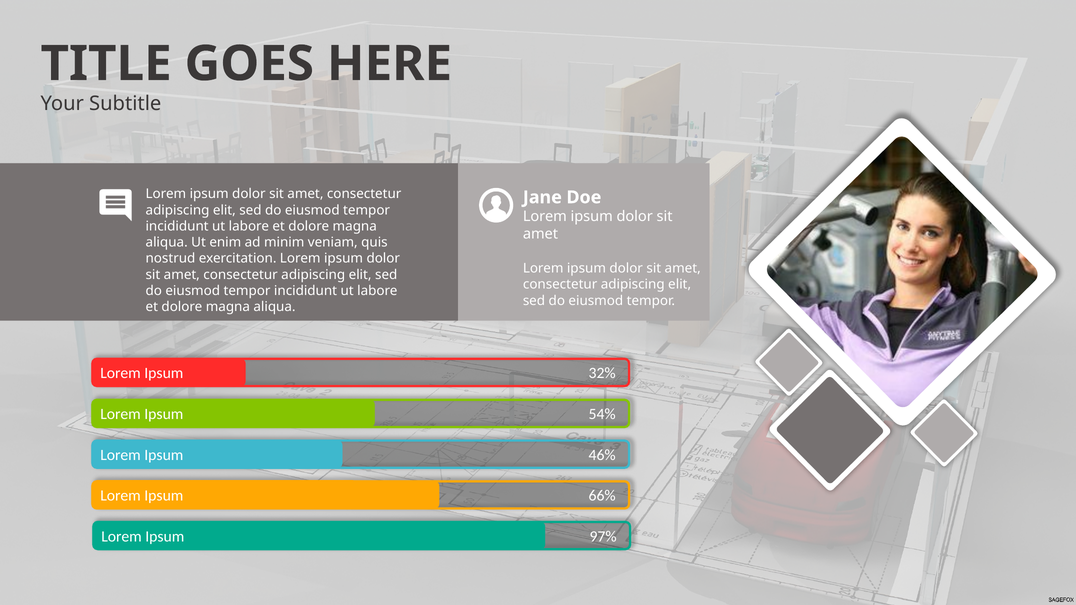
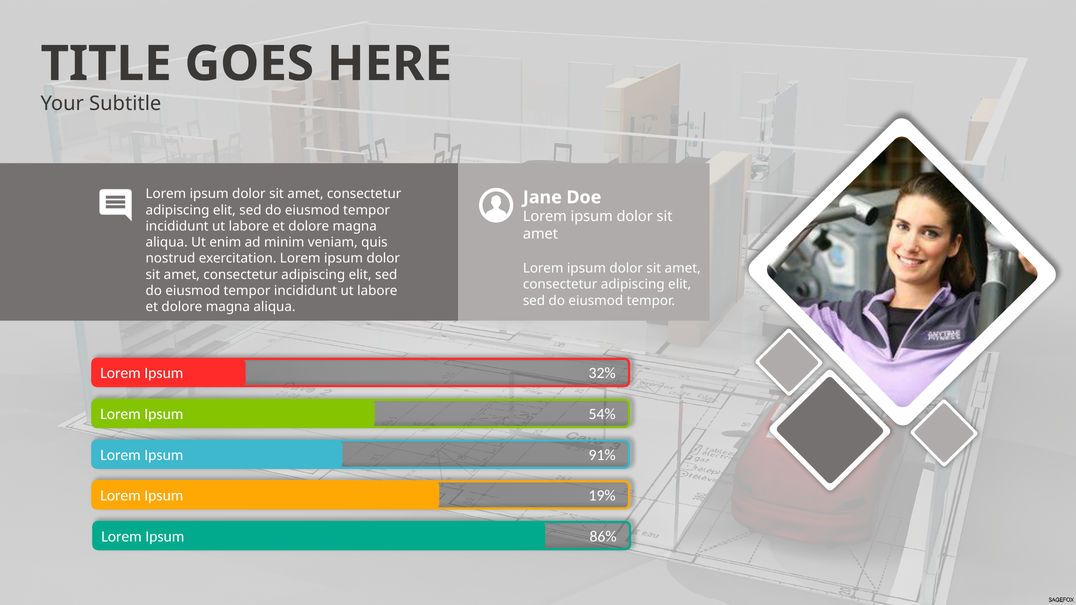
46%: 46% -> 91% (602, 455)
66%: 66% -> 19% (602, 496)
97%: 97% -> 86% (603, 537)
